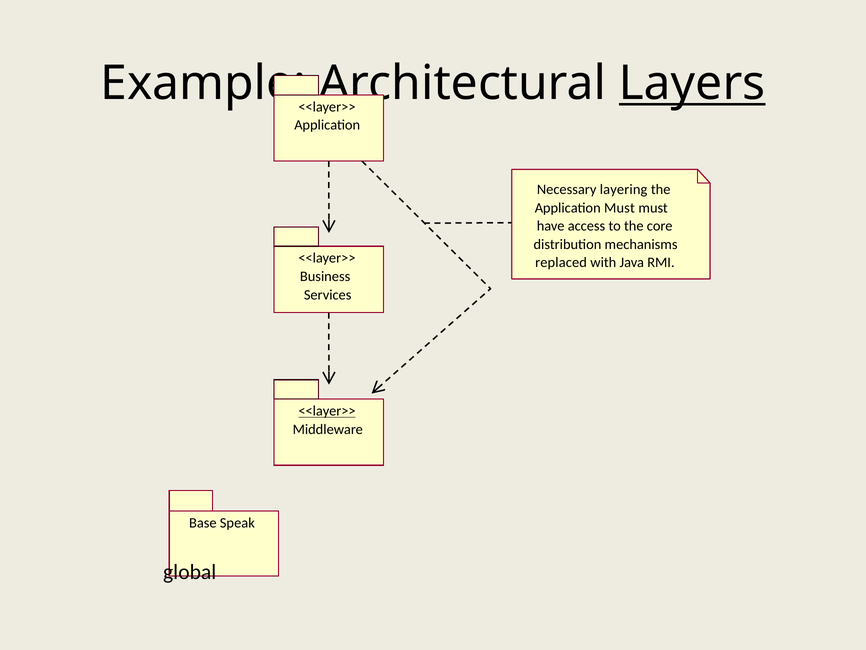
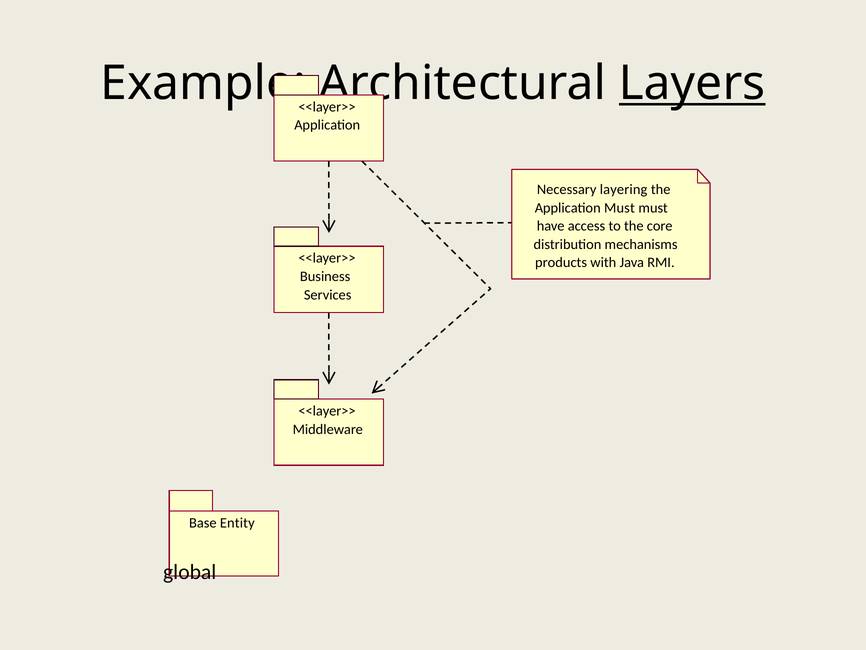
replaced: replaced -> products (561, 263)
<<layer>> underline: present -> none (327, 411)
Speak: Speak -> Entity (237, 522)
